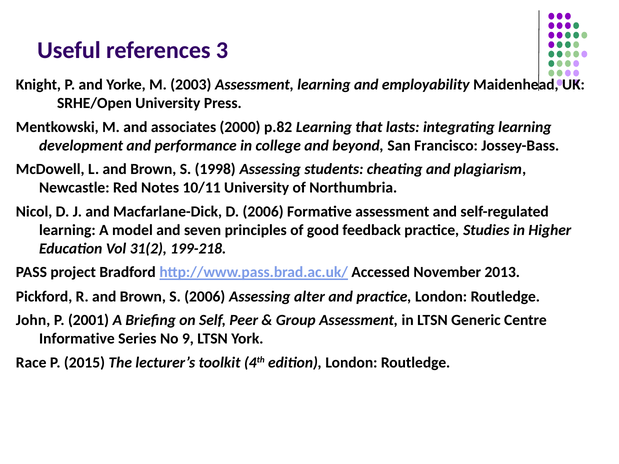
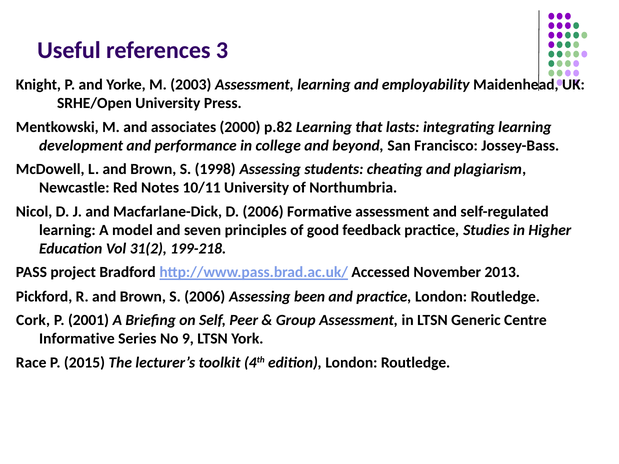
alter: alter -> been (310, 297)
John: John -> Cork (33, 320)
